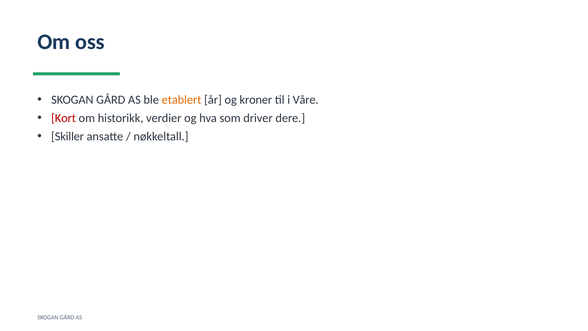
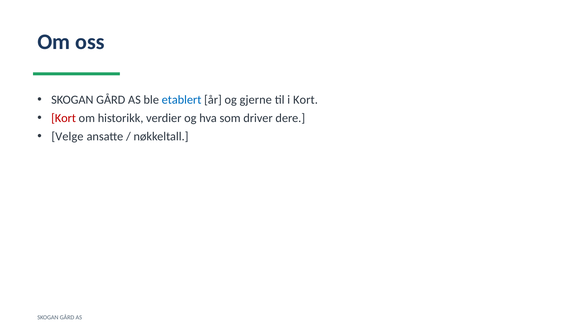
etablert colour: orange -> blue (182, 100)
kroner: kroner -> gjerne (256, 100)
i Våre: Våre -> Kort (305, 100)
Skiller: Skiller -> Velge (67, 136)
